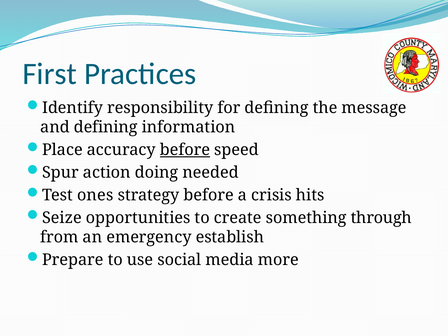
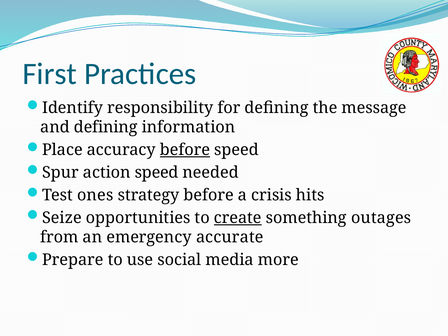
action doing: doing -> speed (157, 173)
create underline: none -> present (238, 218)
through: through -> outages (381, 218)
establish: establish -> accurate (230, 237)
